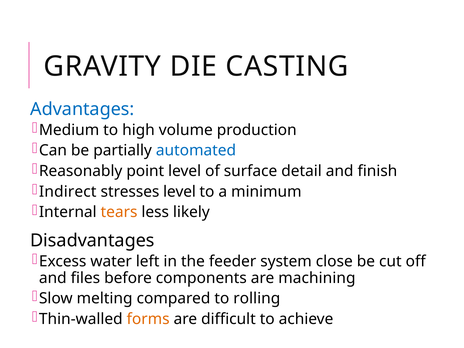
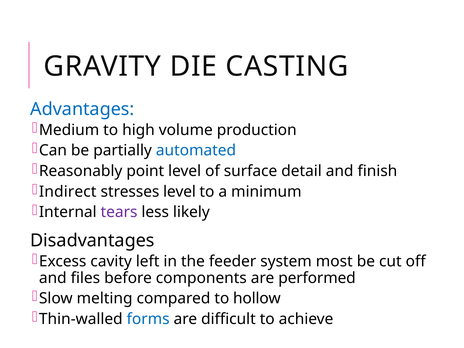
tears colour: orange -> purple (119, 212)
water: water -> cavity (111, 261)
close: close -> most (334, 261)
machining: machining -> performed (317, 278)
rolling: rolling -> hollow (257, 299)
forms colour: orange -> blue (148, 319)
